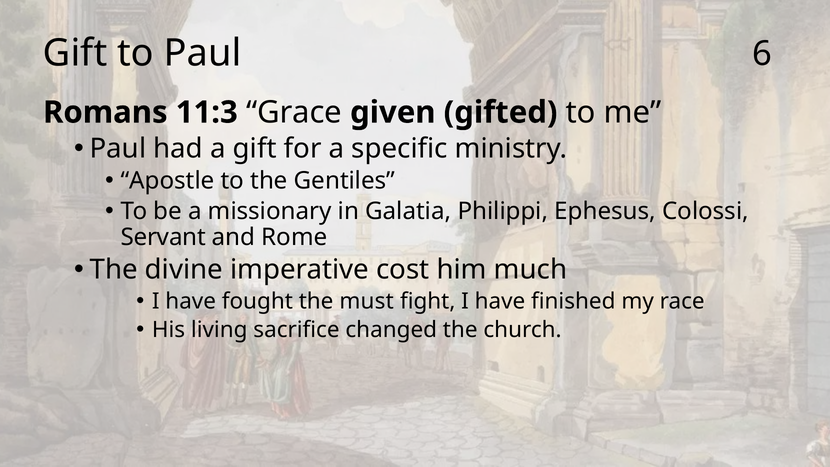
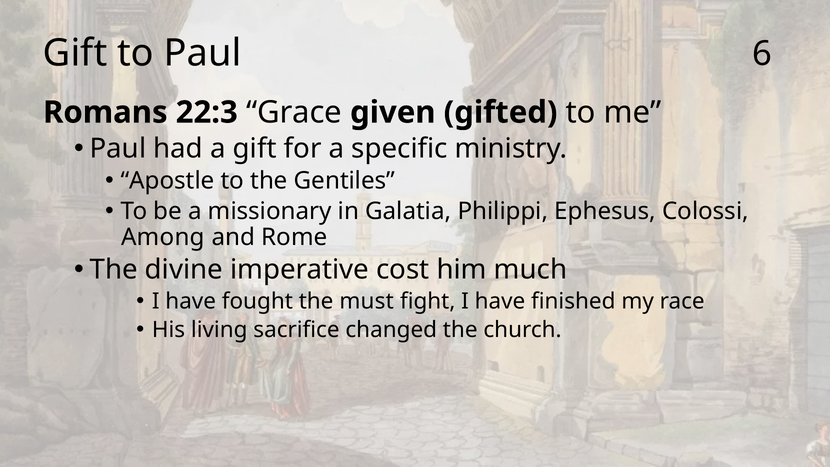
11:3: 11:3 -> 22:3 (207, 112)
Servant: Servant -> Among (163, 237)
